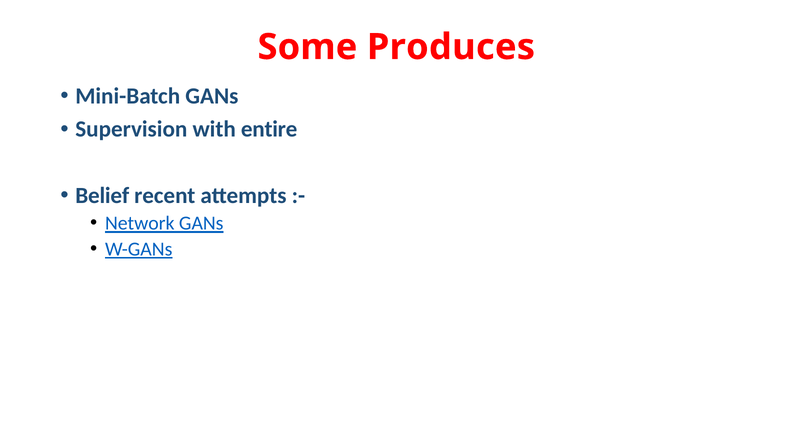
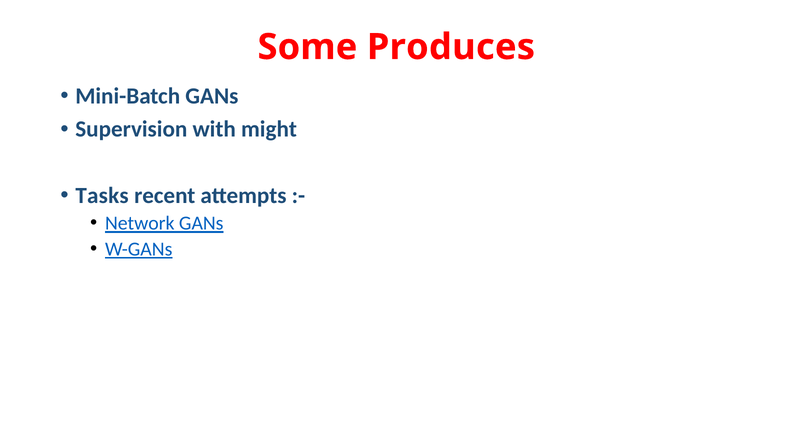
entire: entire -> might (269, 129)
Belief: Belief -> Tasks (102, 196)
